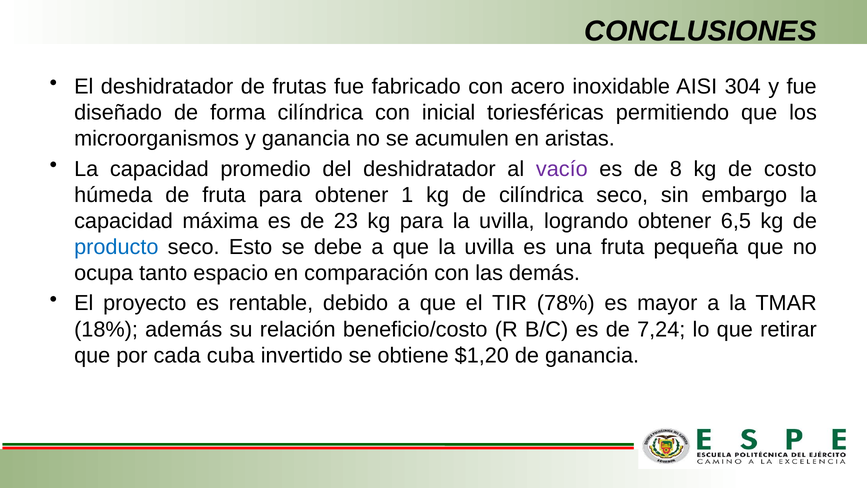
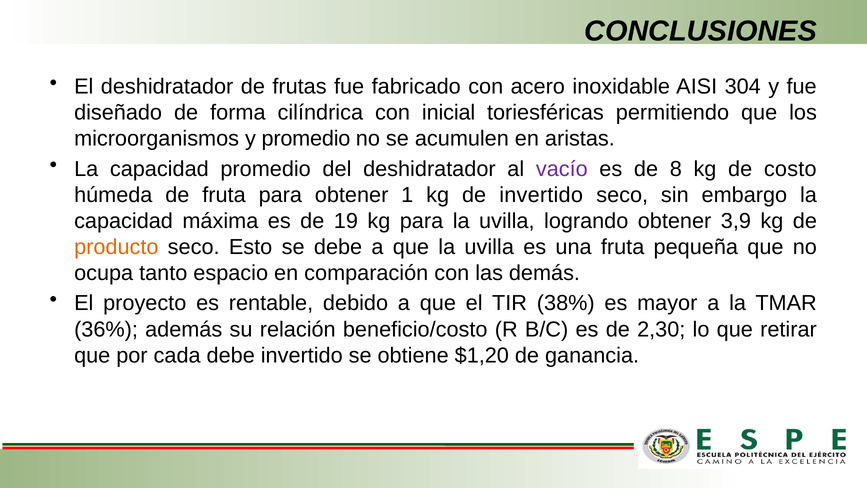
y ganancia: ganancia -> promedio (306, 138)
de cilíndrica: cilíndrica -> invertido (541, 195)
23: 23 -> 19 (346, 221)
6,5: 6,5 -> 3,9 (736, 221)
producto colour: blue -> orange (116, 247)
78%: 78% -> 38% (566, 303)
18%: 18% -> 36% (106, 329)
7,24: 7,24 -> 2,30 (661, 329)
cada cuba: cuba -> debe (231, 355)
